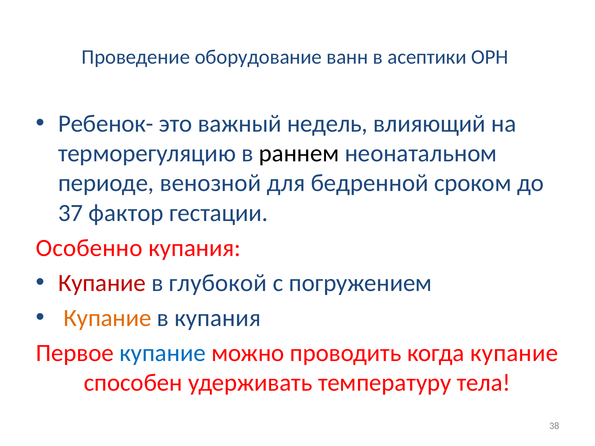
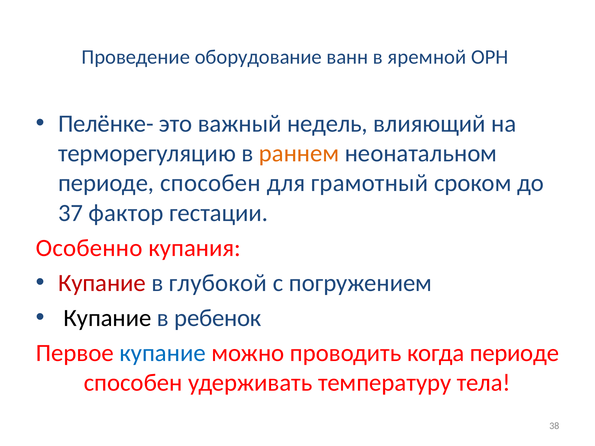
асептики: асептики -> яремной (427, 57)
Ребенок-: Ребенок- -> Пелёнке- (106, 124)
раннем colour: black -> orange (299, 153)
венозной: венозной -> способен (210, 183)
бедренной: бедренной -> грамотный (370, 183)
Купание colour: orange -> black (107, 318)
в купания: купания -> ребенок (218, 318)
когда купание: купание -> периоде (514, 353)
